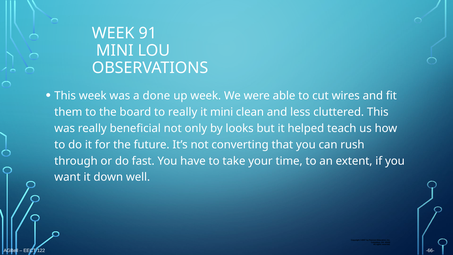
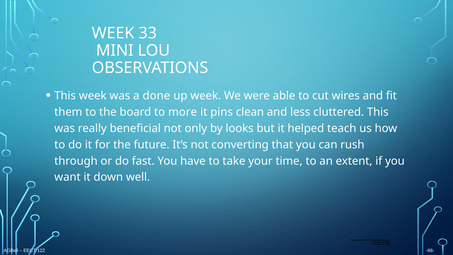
91: 91 -> 33 (148, 33)
to really: really -> more (183, 112)
it mini: mini -> pins (222, 112)
